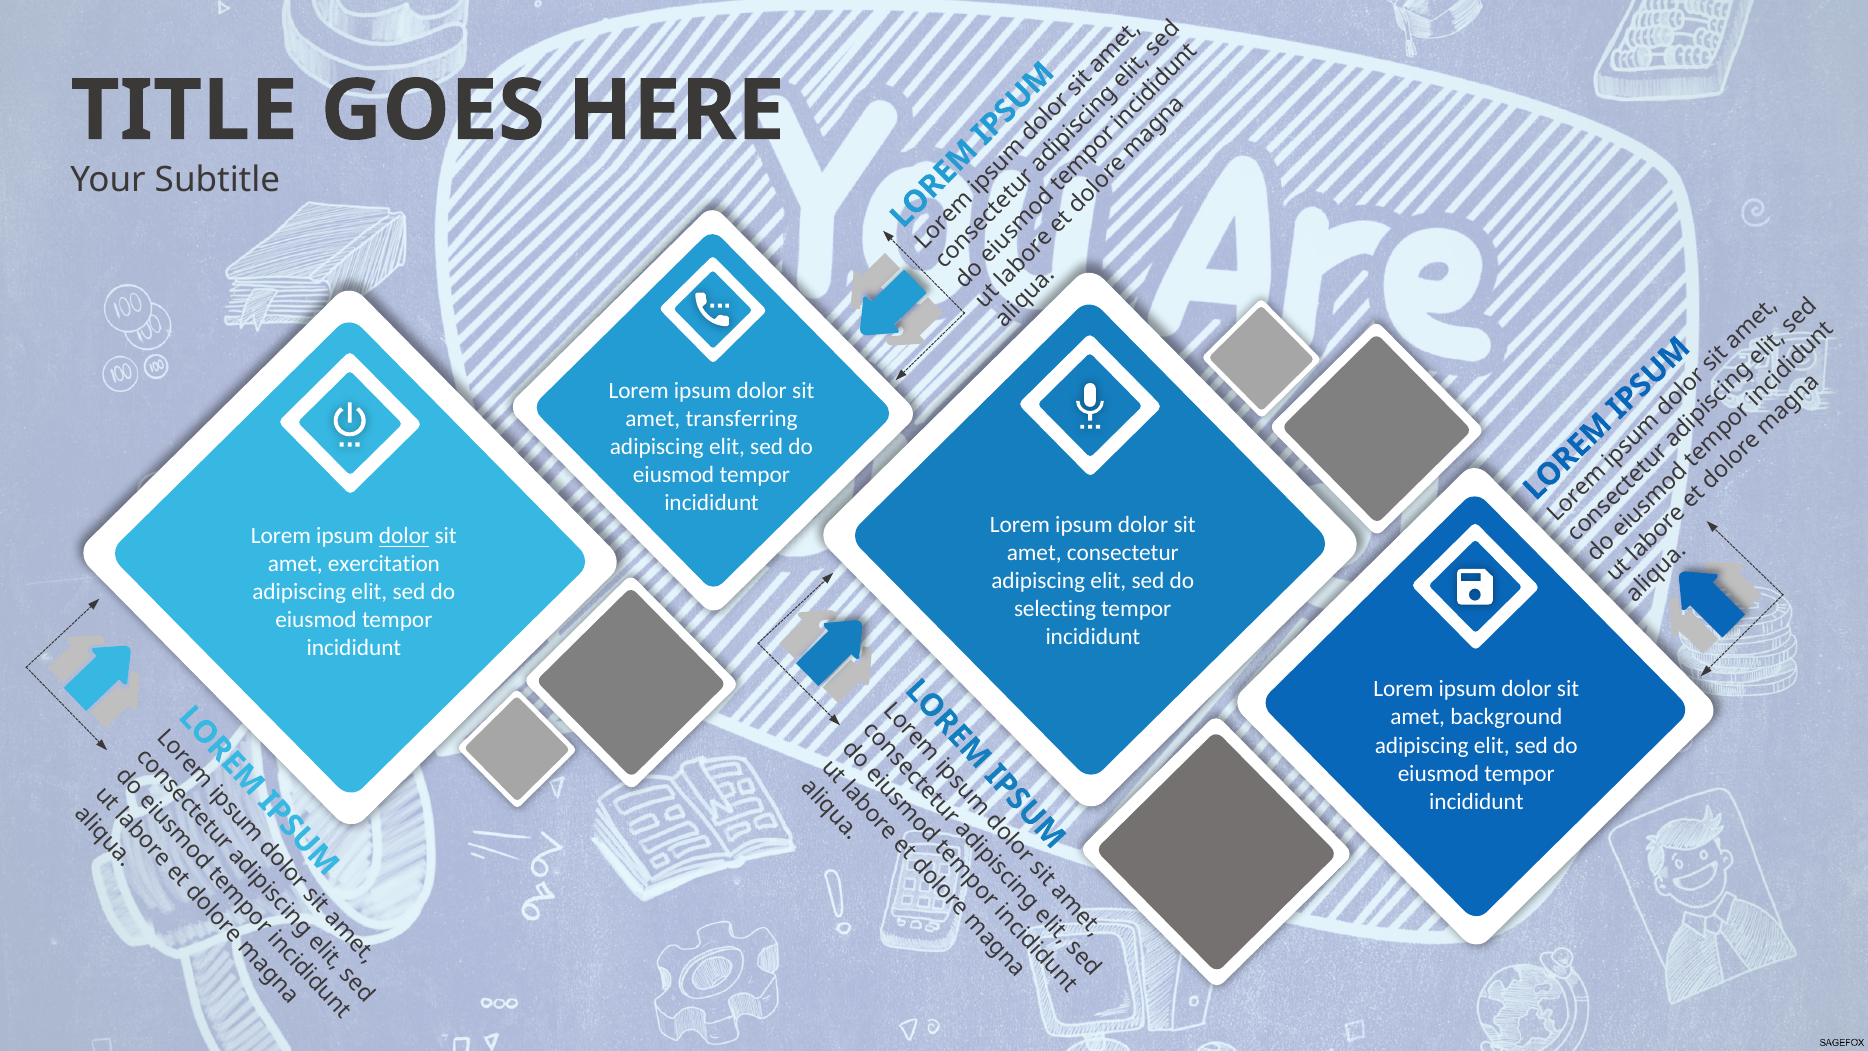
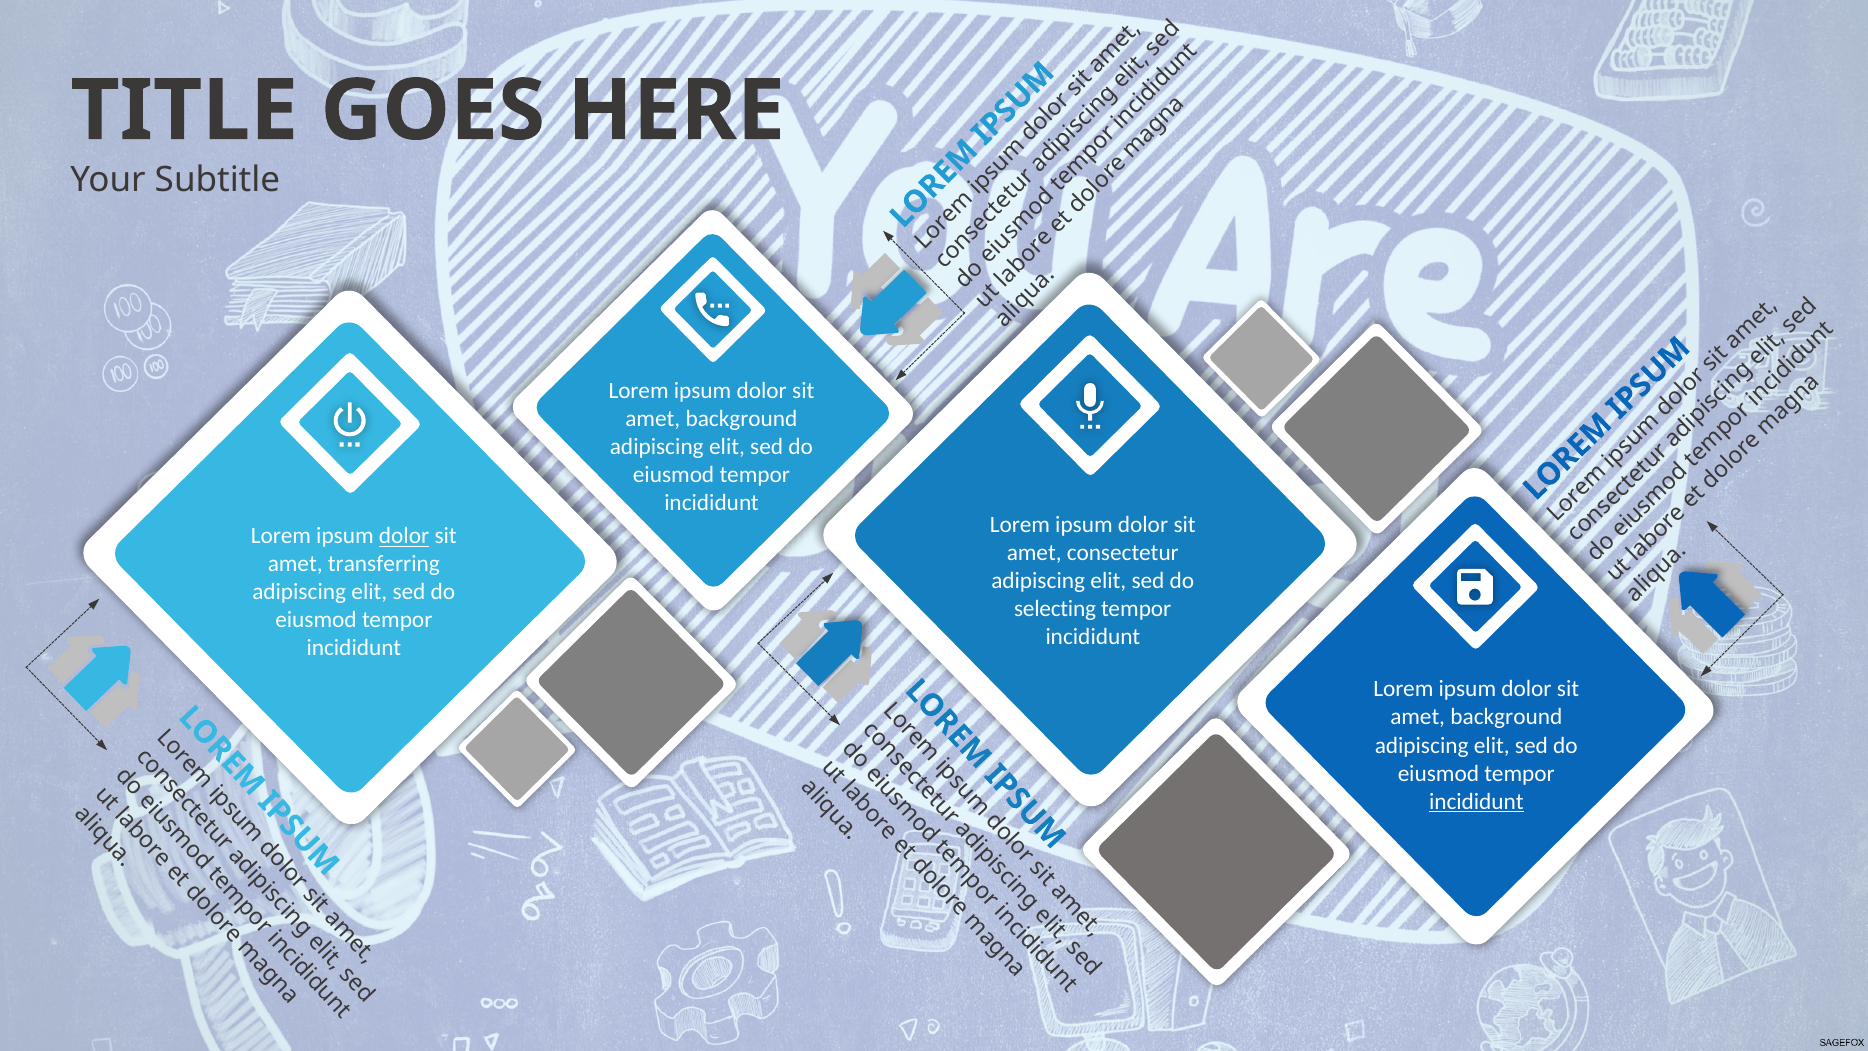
transferring: transferring -> background (742, 419)
exercitation: exercitation -> transferring (384, 564)
incididunt underline: none -> present (1476, 801)
